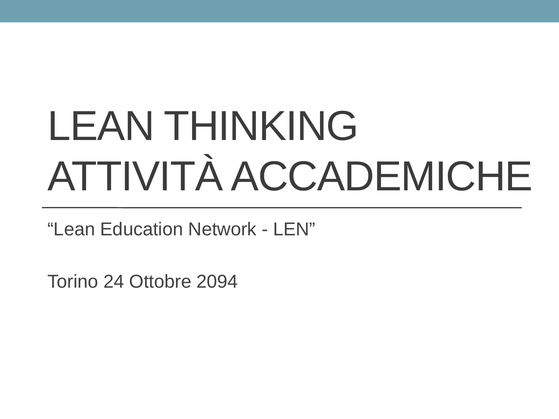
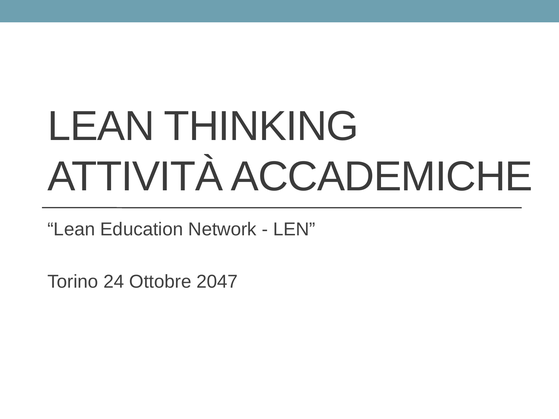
2094: 2094 -> 2047 (217, 282)
